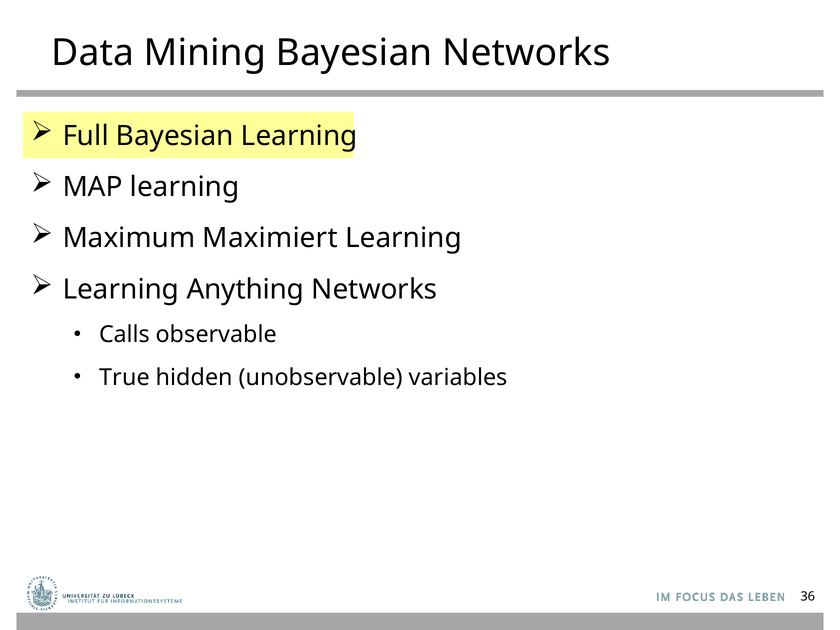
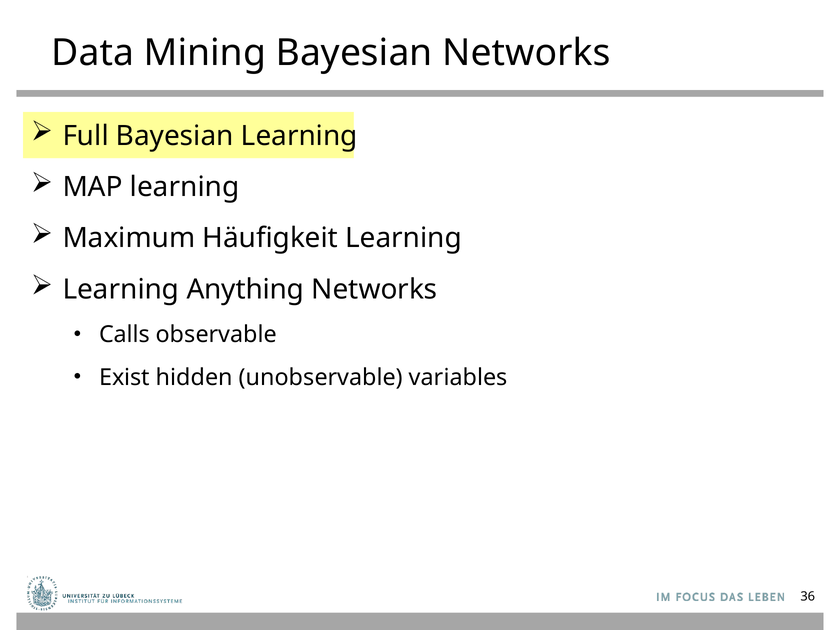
Maximiert: Maximiert -> Häufigkeit (270, 238)
True: True -> Exist (125, 377)
